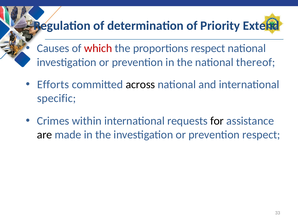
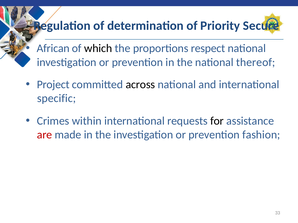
Extend: Extend -> Secure (261, 26)
Causes: Causes -> African (53, 48)
which colour: red -> black (98, 48)
Efforts: Efforts -> Project (53, 85)
are colour: black -> red (45, 135)
prevention respect: respect -> fashion (261, 135)
